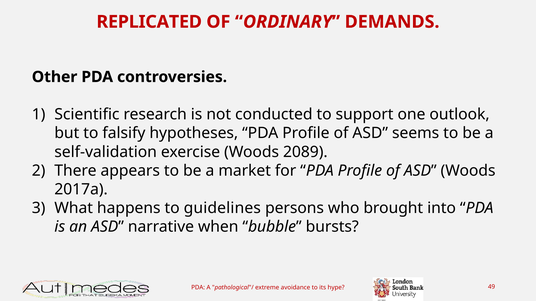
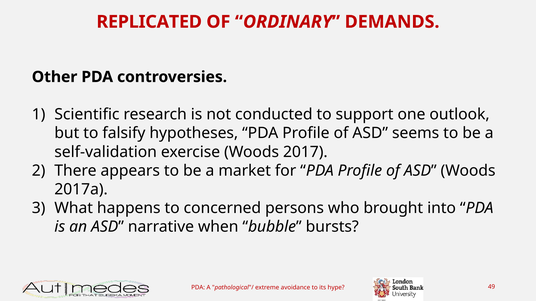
2089: 2089 -> 2017 (305, 152)
guidelines: guidelines -> concerned (222, 208)
